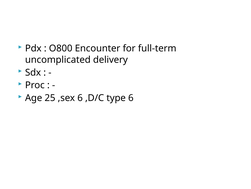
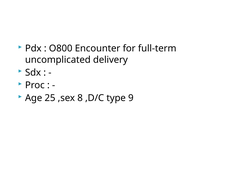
,sex 6: 6 -> 8 (80, 98)
type 6: 6 -> 9 (131, 98)
